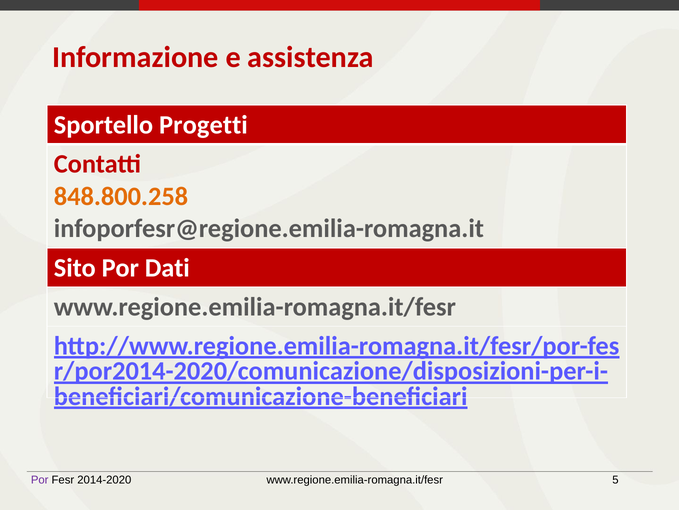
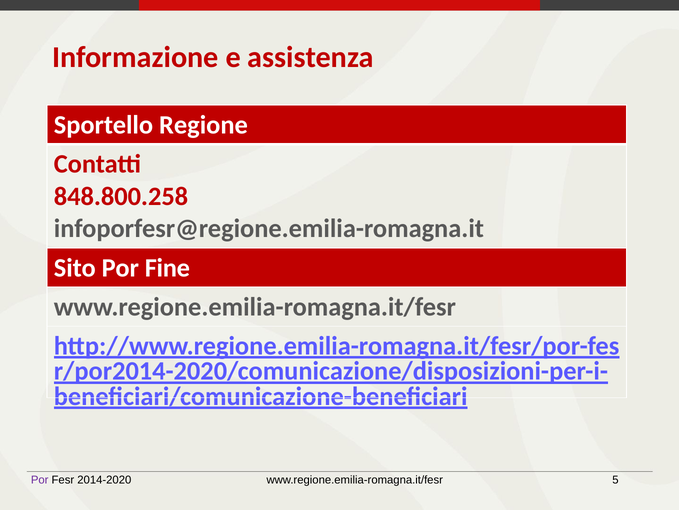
Progetti: Progetti -> Regione (203, 125)
848.800.258 colour: orange -> red (121, 196)
Dati: Dati -> Fine (167, 267)
